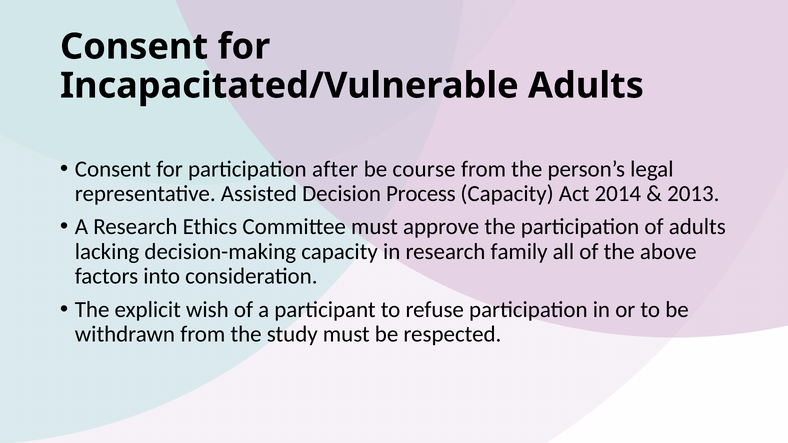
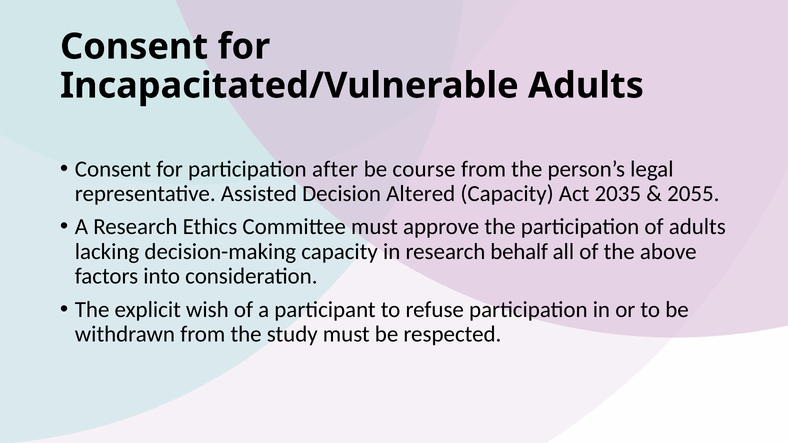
Process: Process -> Altered (421, 194)
2014: 2014 -> 2035 (618, 194)
2013: 2013 -> 2055 (693, 194)
family: family -> behalf (519, 252)
